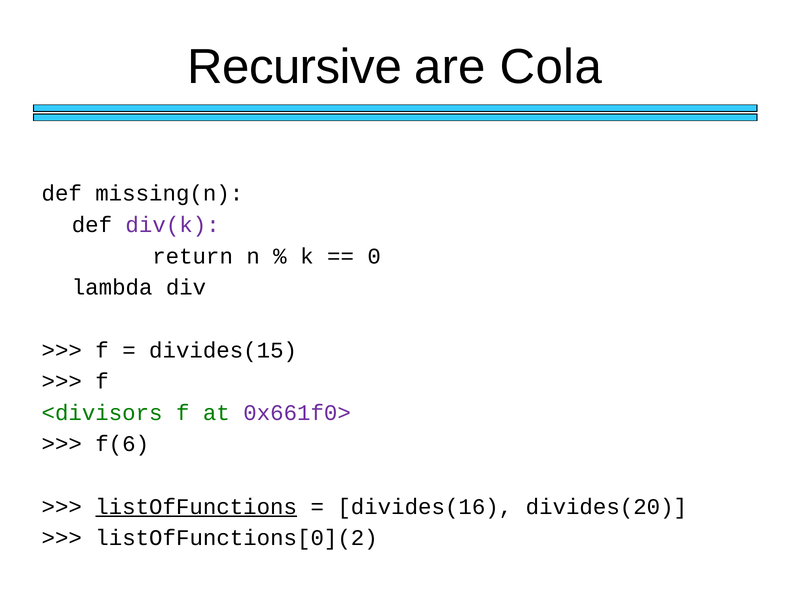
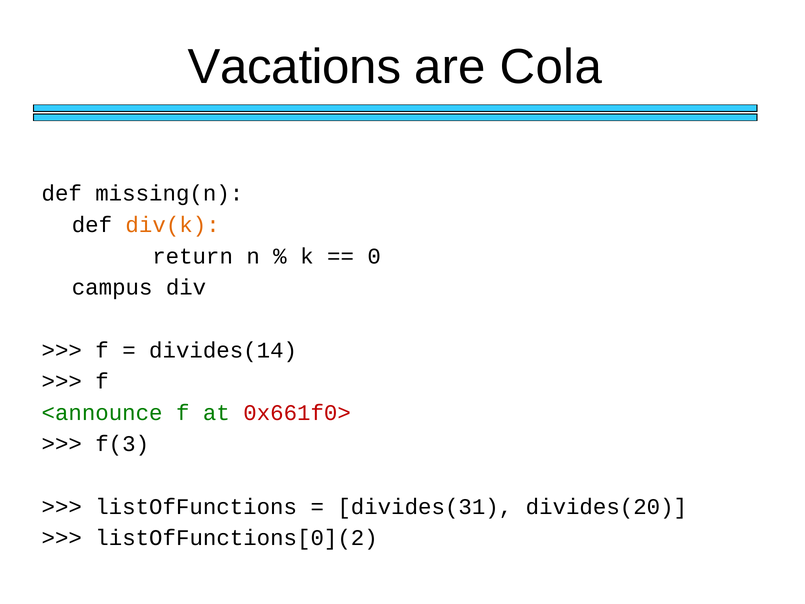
Recursive: Recursive -> Vacations (294, 67)
div(k colour: purple -> orange (173, 225)
lambda: lambda -> campus (112, 287)
divides(15: divides(15 -> divides(14 (223, 350)
<divisors: <divisors -> <announce (102, 413)
0x661f0> colour: purple -> red (297, 413)
f(6: f(6 -> f(3 (122, 444)
listOfFunctions underline: present -> none (196, 507)
divides(16: divides(16 -> divides(31 (425, 507)
